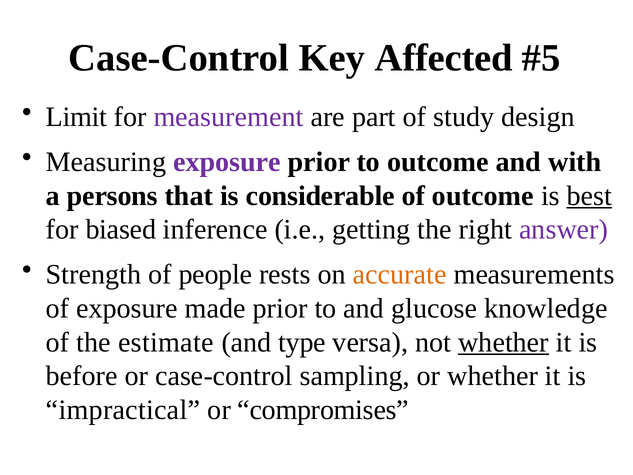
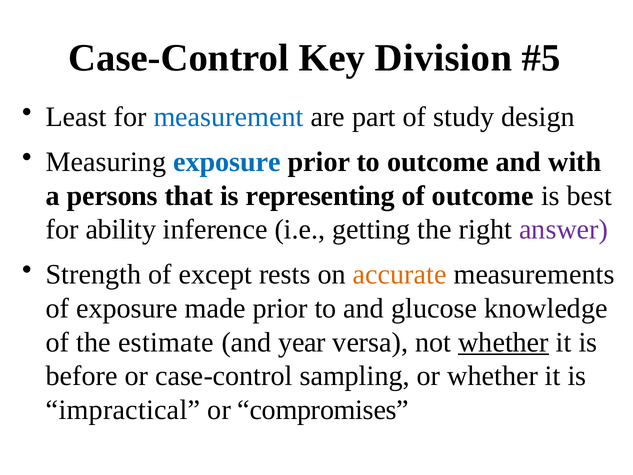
Affected: Affected -> Division (443, 58)
Limit: Limit -> Least (76, 117)
measurement colour: purple -> blue (229, 117)
exposure colour: purple -> blue (227, 162)
considerable: considerable -> representing (320, 196)
best underline: present -> none (589, 196)
biased: biased -> ability (121, 229)
people: people -> except (215, 274)
type: type -> year (302, 342)
